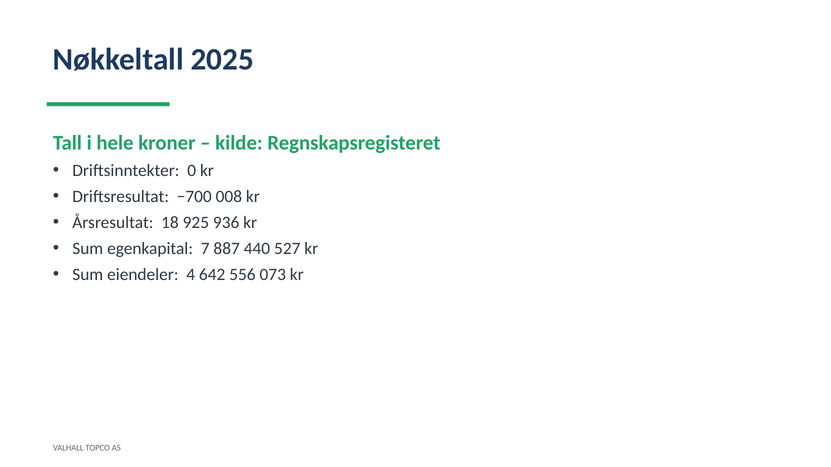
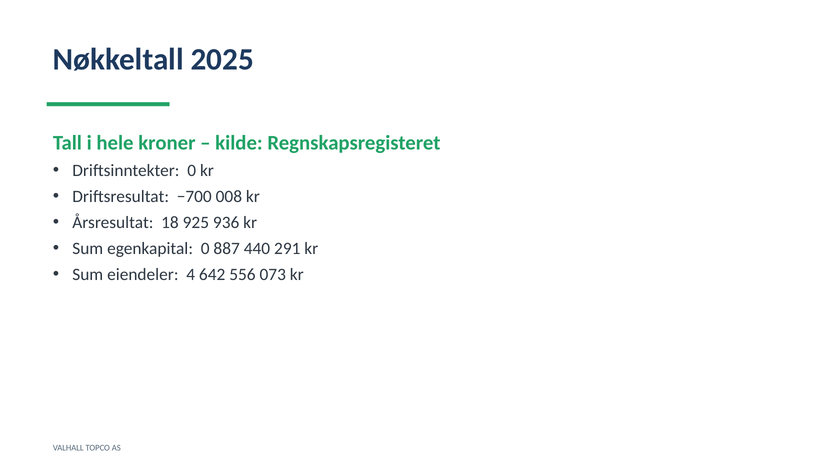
egenkapital 7: 7 -> 0 (205, 249)
527: 527 -> 291 (287, 249)
